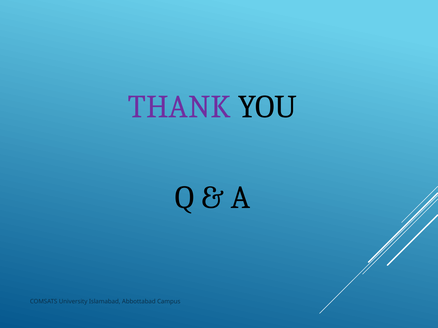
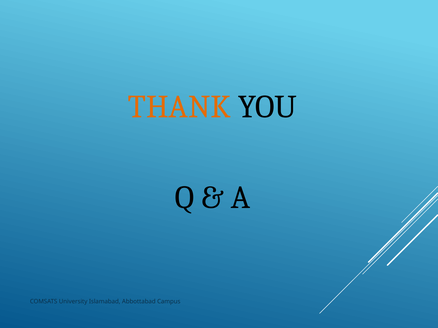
THANK colour: purple -> orange (179, 107)
